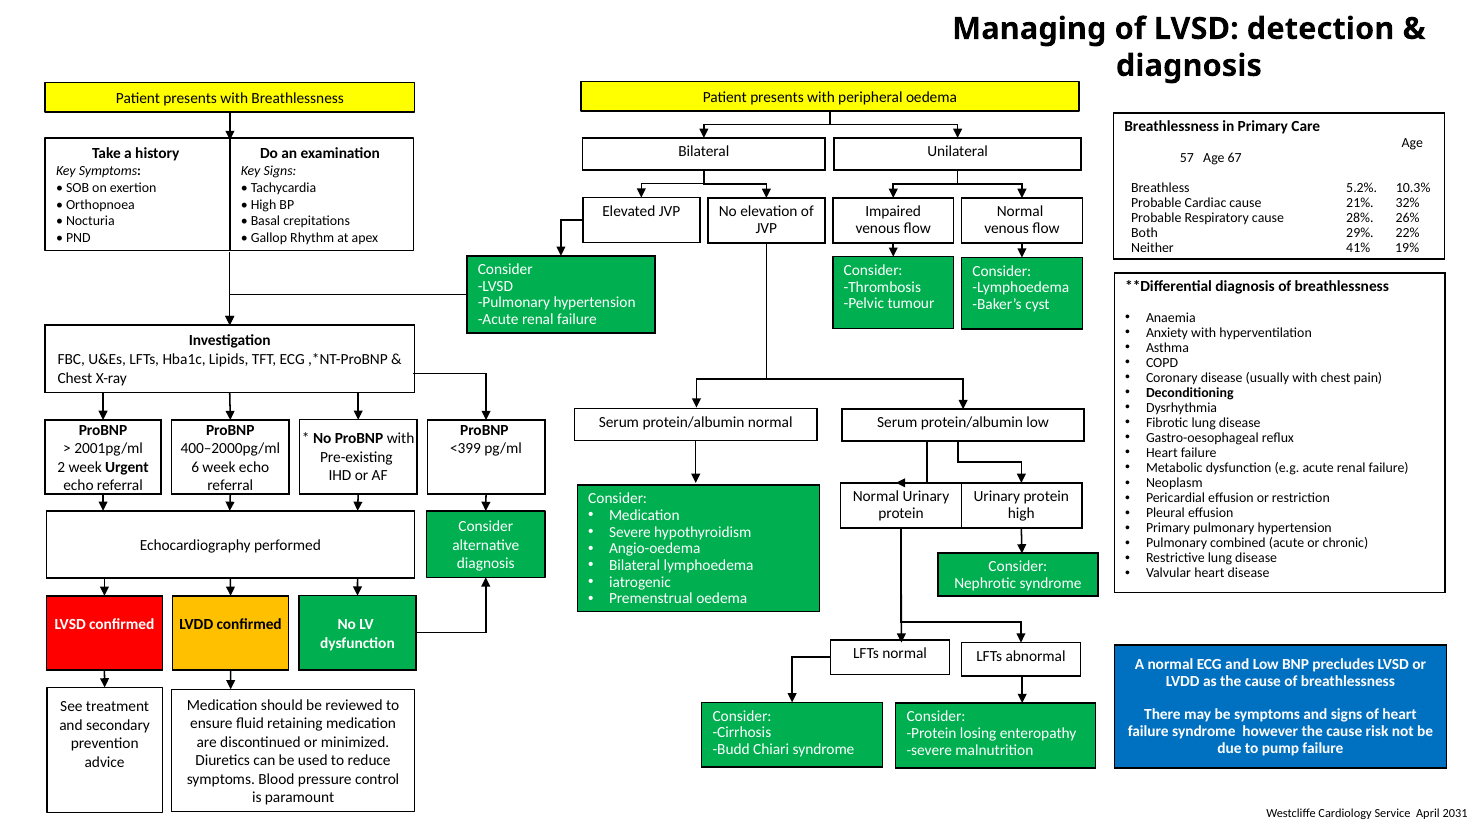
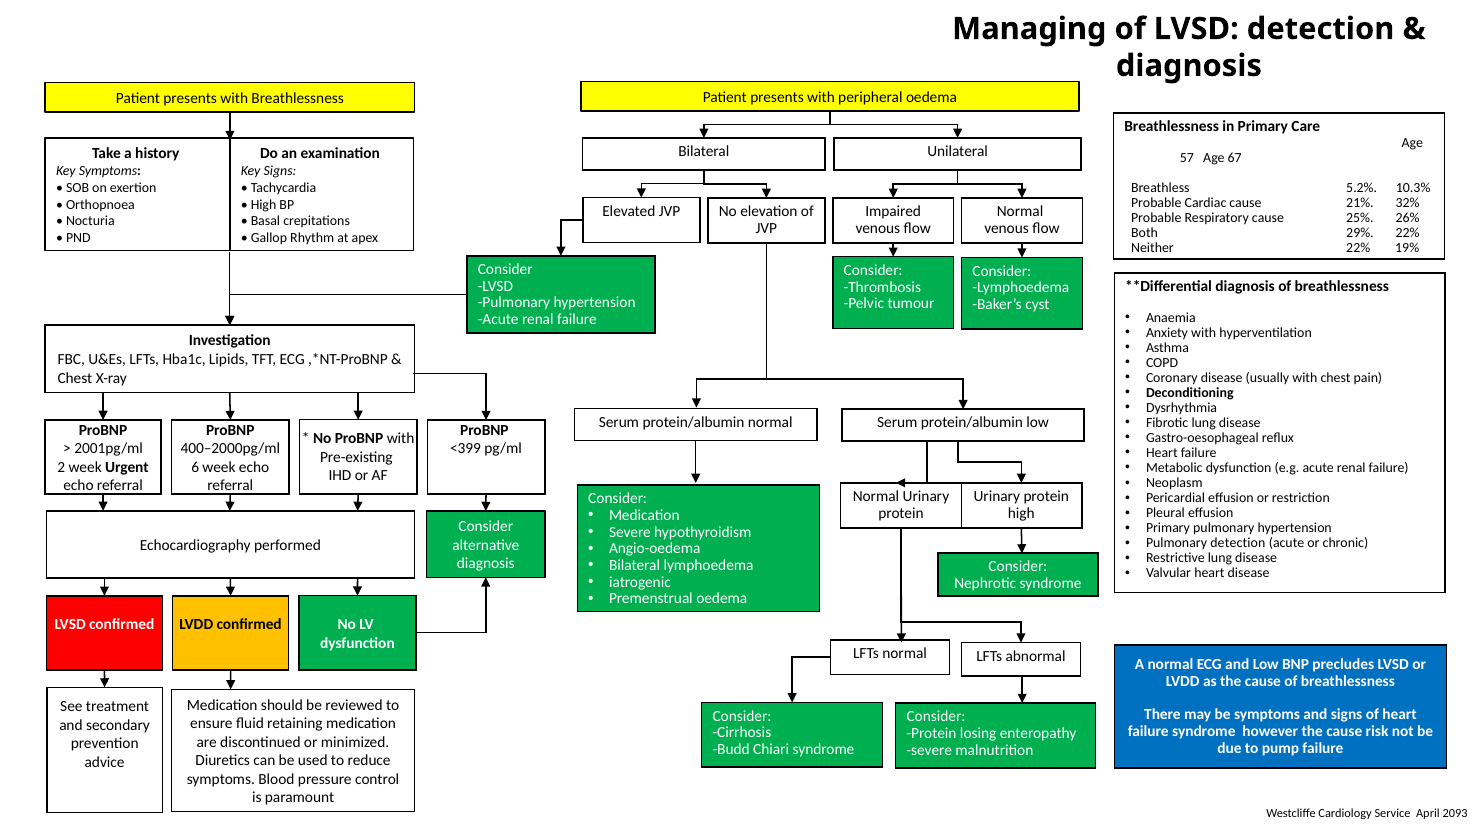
28%: 28% -> 25% (1360, 217)
41%: 41% -> 22% (1358, 248)
Pulmonary combined: combined -> detection (1238, 543)
2031: 2031 -> 2093 (1455, 813)
